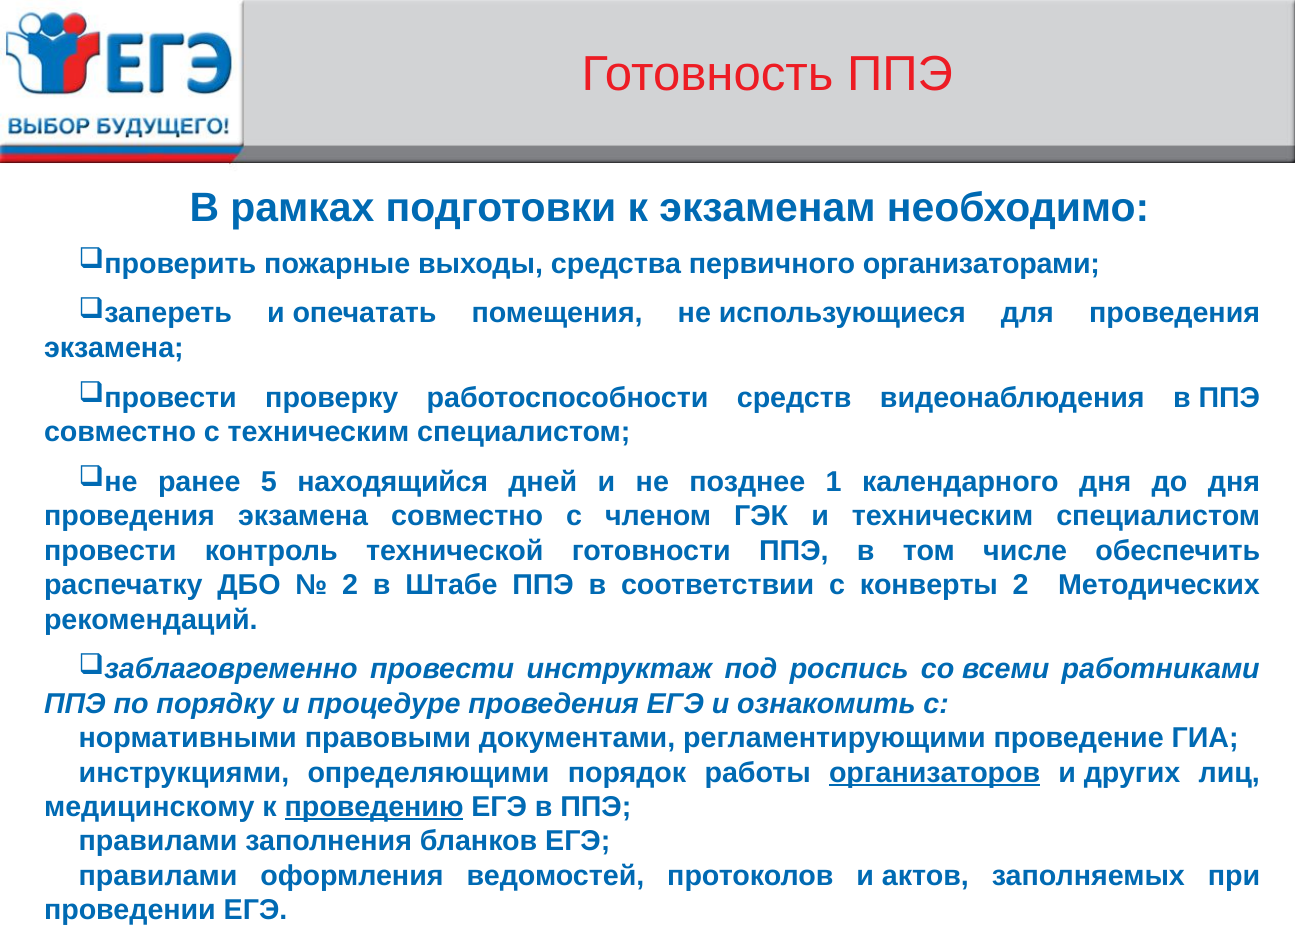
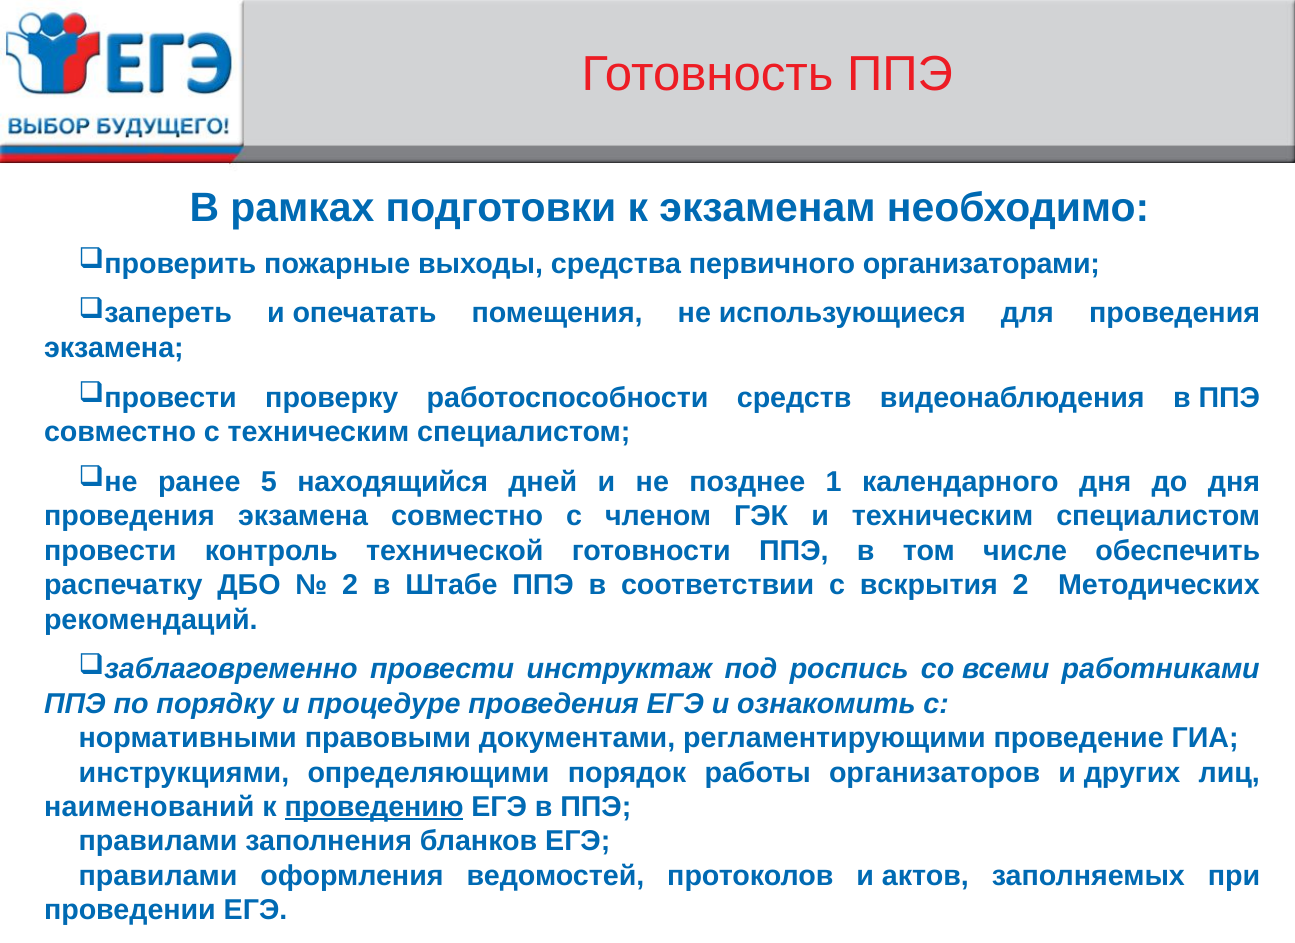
конверты: конверты -> вскрытия (929, 585)
организаторов underline: present -> none (935, 772)
медицинскому: медицинскому -> наименований (149, 807)
